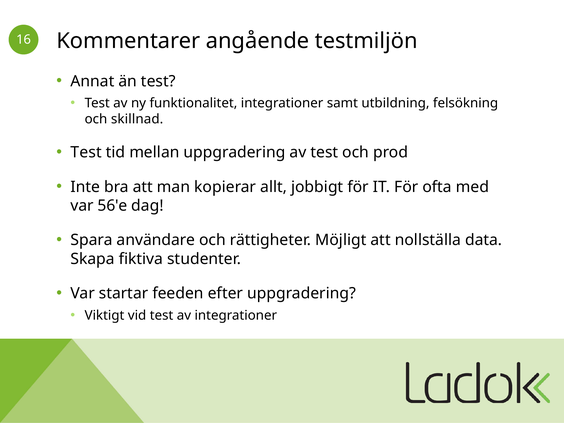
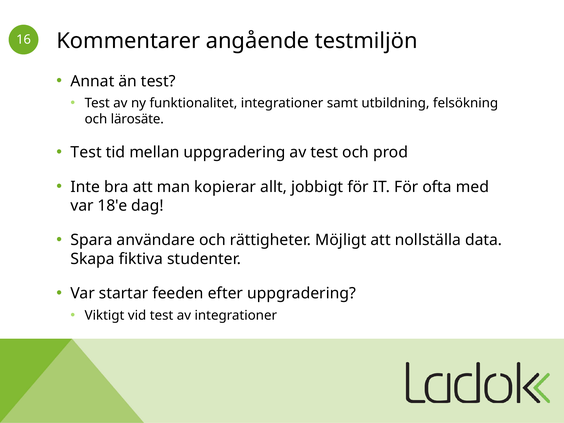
skillnad: skillnad -> lärosäte (137, 119)
56'e: 56'e -> 18'e (113, 206)
